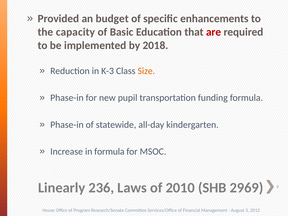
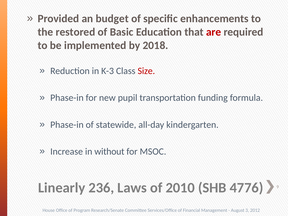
capacity: capacity -> restored (75, 32)
Size colour: orange -> red (146, 71)
in formula: formula -> without (109, 152)
2969: 2969 -> 4776 (247, 188)
